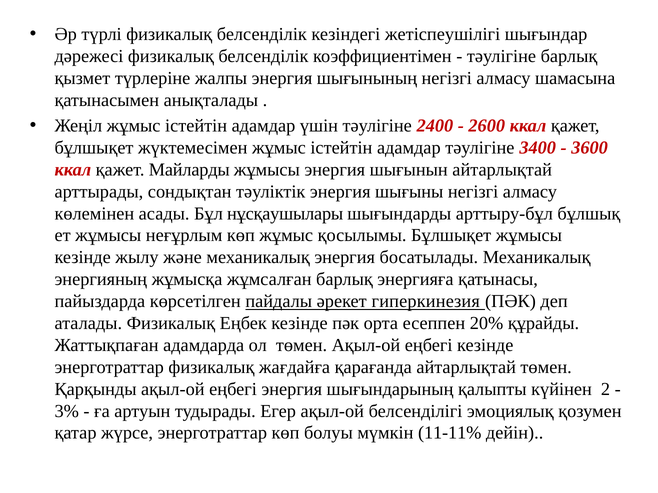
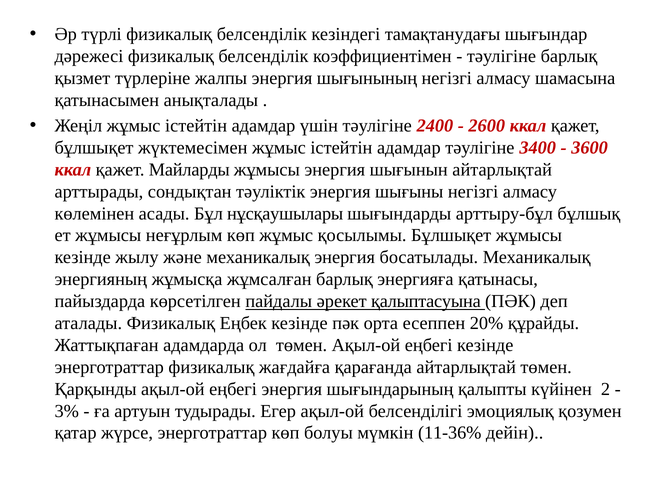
жетіспеушілігі: жетіспеушілігі -> тамақтанудағы (443, 34)
гиперкинезия: гиперкинезия -> қалыптасуына (426, 302)
11-11%: 11-11% -> 11-36% (450, 433)
